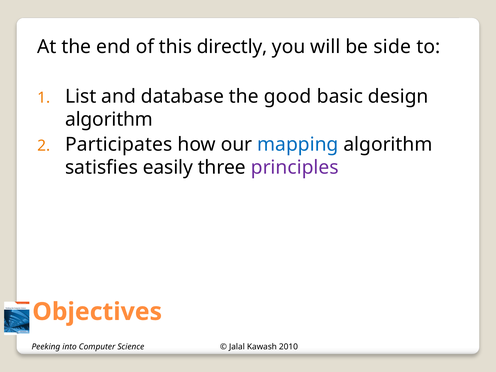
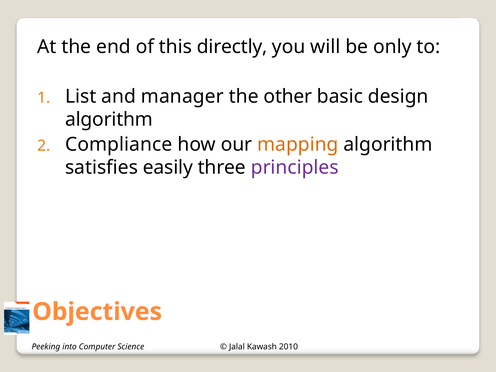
side: side -> only (392, 47)
database: database -> manager (182, 96)
good: good -> other (288, 96)
Participates: Participates -> Compliance (119, 144)
mapping colour: blue -> orange (298, 144)
